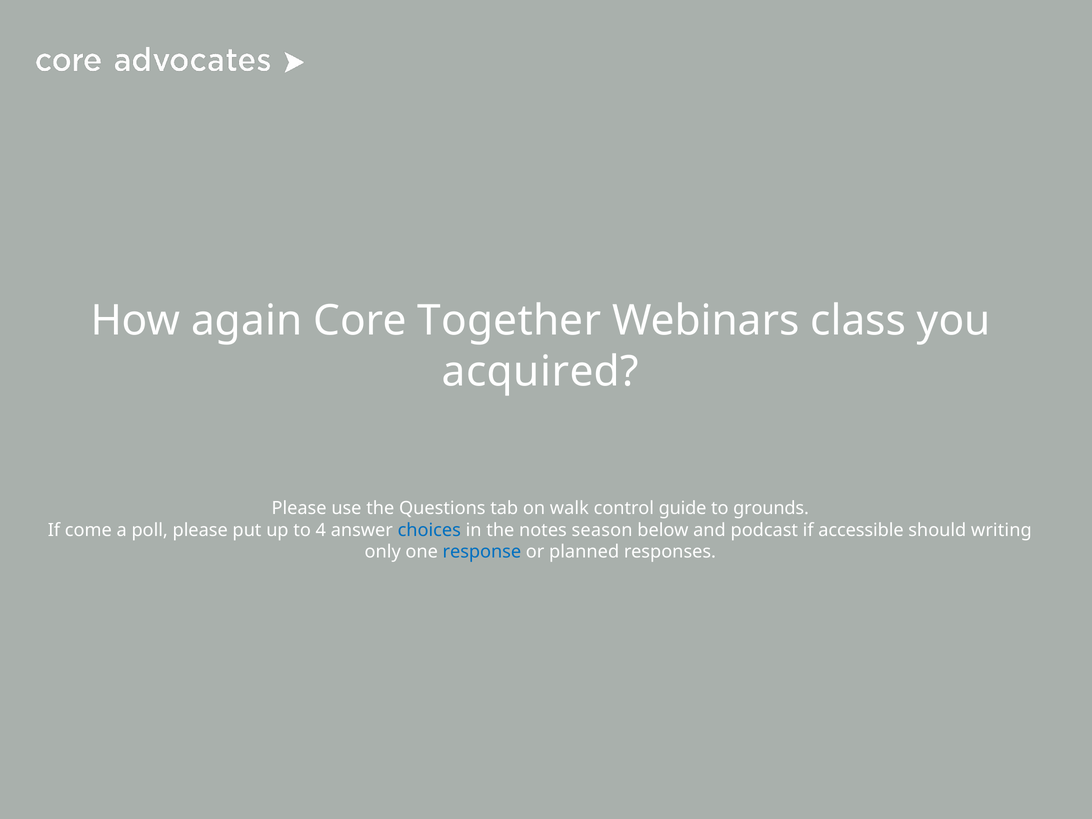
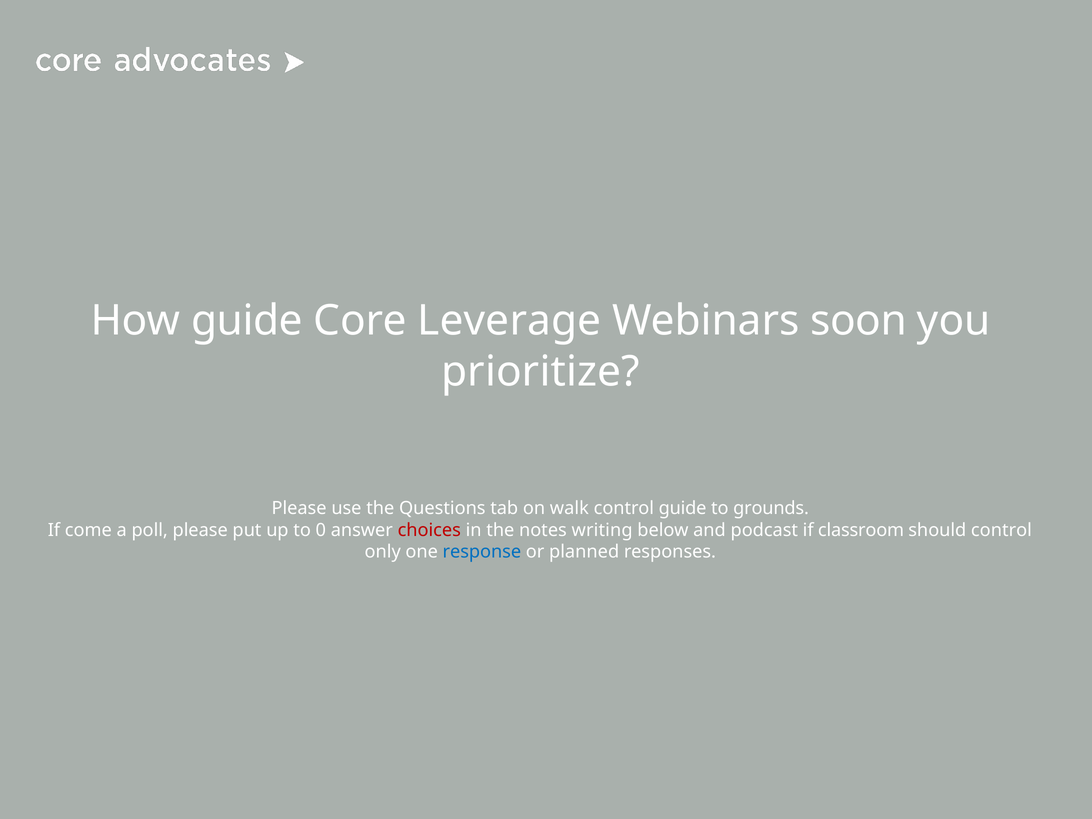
How again: again -> guide (247, 321)
Together: Together -> Leverage (509, 321)
class: class -> soon (858, 321)
acquired: acquired -> prioritize (541, 372)
4: 4 -> 0 (321, 530)
choices colour: blue -> red (429, 530)
season: season -> writing (602, 530)
accessible: accessible -> classroom (861, 530)
should writing: writing -> control (1001, 530)
